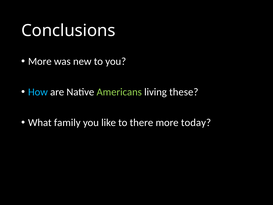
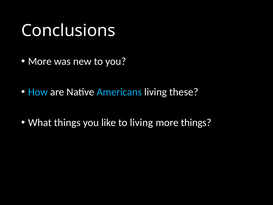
Americans colour: light green -> light blue (119, 92)
What family: family -> things (67, 122)
to there: there -> living (141, 122)
more today: today -> things (196, 122)
